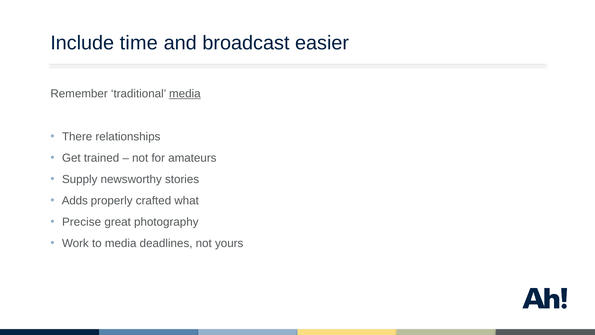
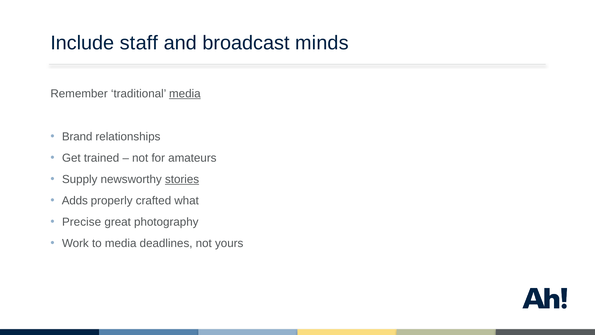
time: time -> staff (139, 43)
easier: easier -> minds (322, 43)
There: There -> Brand (77, 136)
stories underline: none -> present (182, 179)
